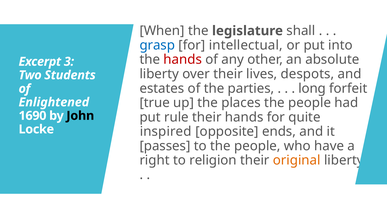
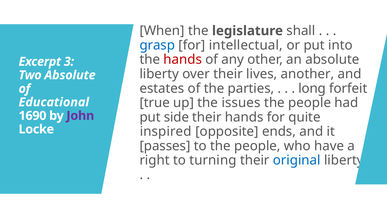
despots: despots -> another (307, 74)
Two Students: Students -> Absolute (70, 75)
places: places -> issues (241, 103)
Enlightened: Enlightened -> Educational (54, 102)
rule: rule -> side (176, 117)
John colour: black -> purple (80, 116)
religion: religion -> turning (213, 160)
original colour: orange -> blue (297, 160)
